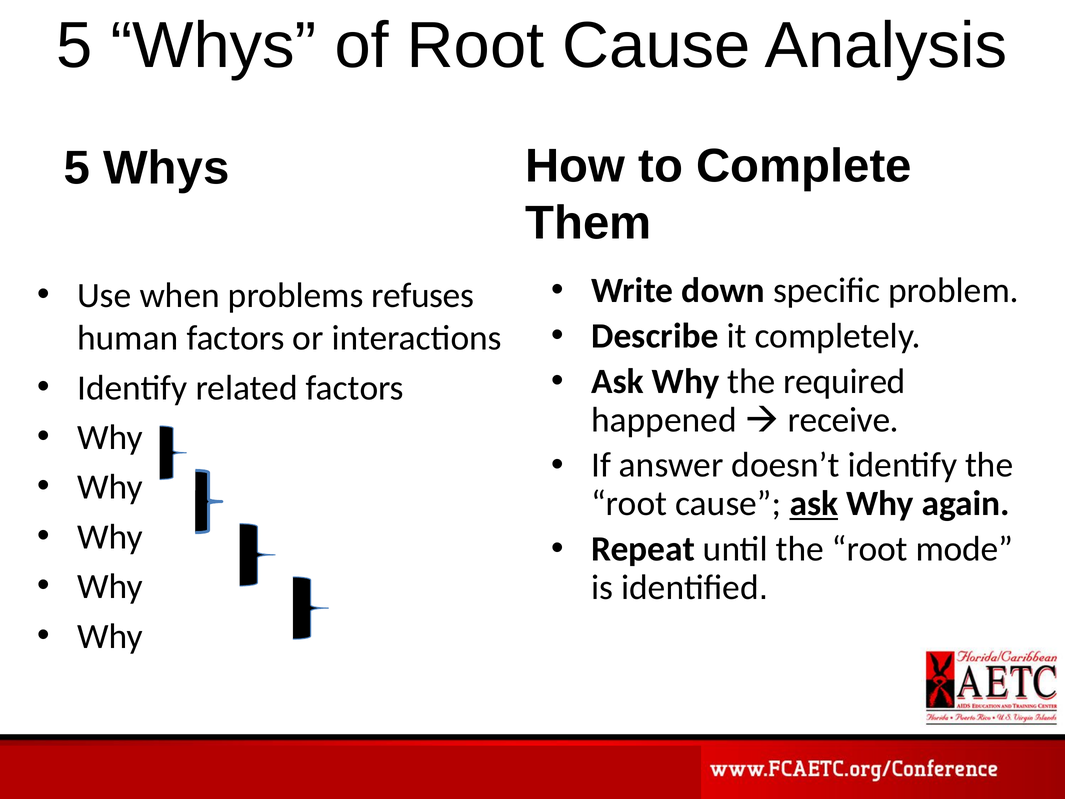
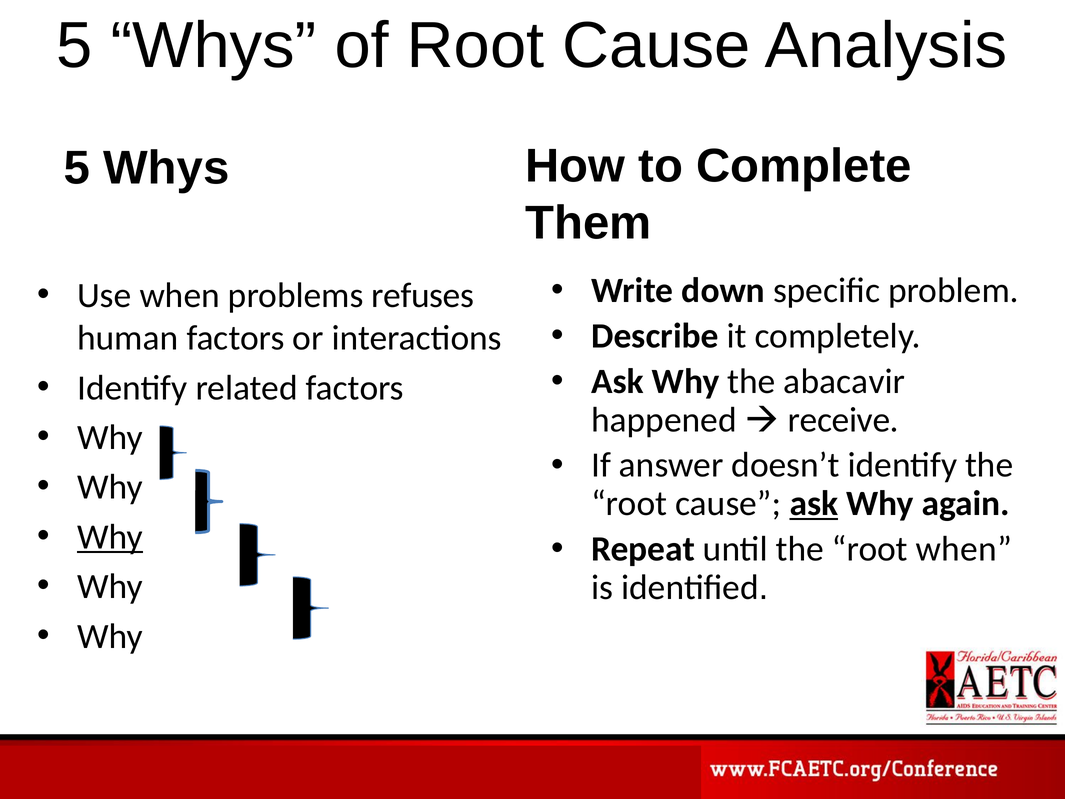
required: required -> abacavir (844, 381)
Why underline: none -> present (110, 537)
root mode: mode -> when (964, 549)
